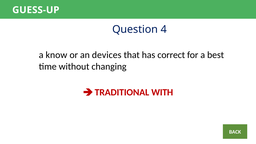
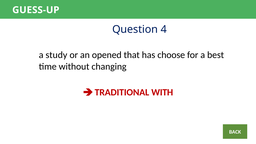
know: know -> study (56, 55)
devices: devices -> opened (107, 55)
correct: correct -> choose (171, 55)
